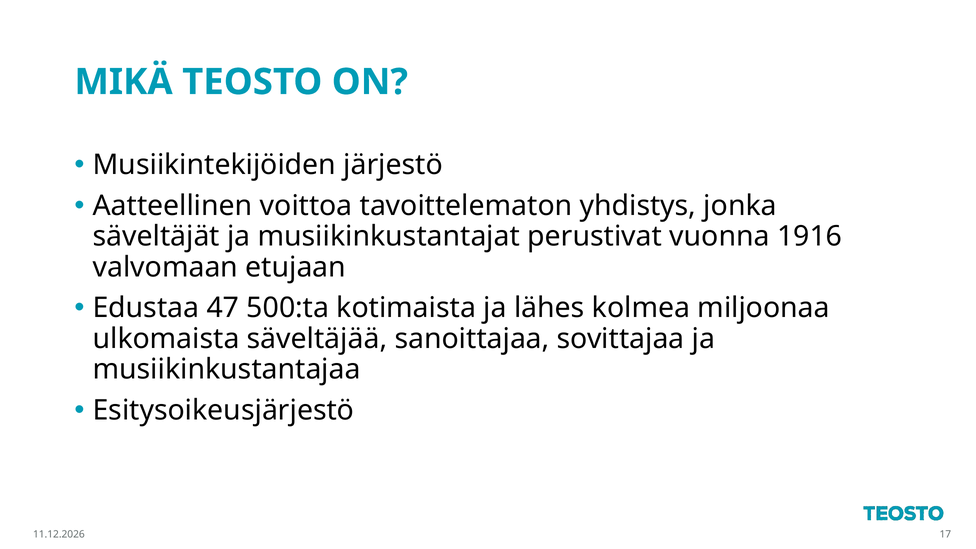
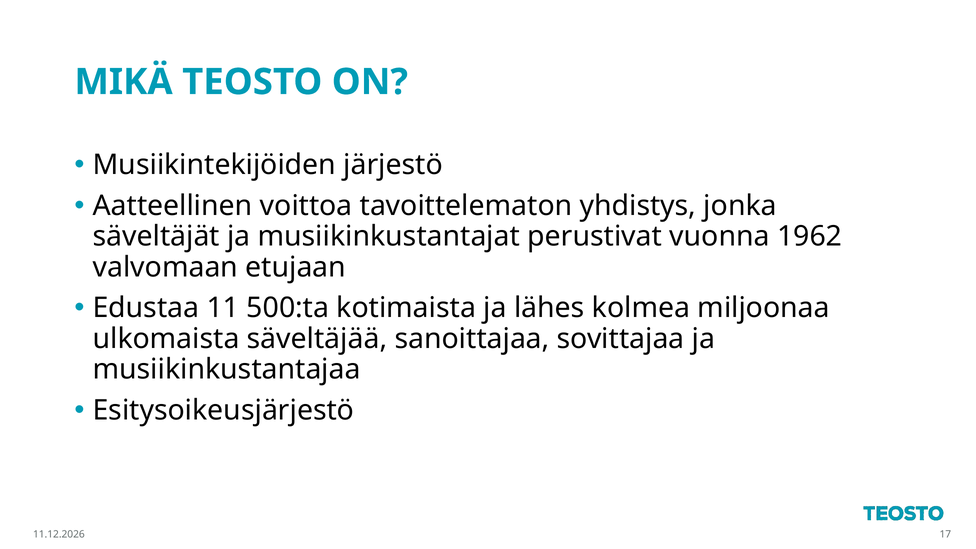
1916: 1916 -> 1962 (810, 237)
47: 47 -> 11 (223, 308)
